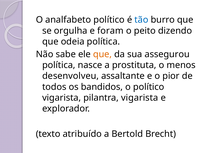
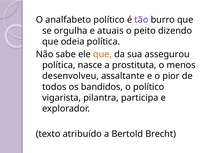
tão colour: blue -> purple (141, 20)
foram: foram -> atuais (110, 31)
pilantra vigarista: vigarista -> participa (140, 98)
